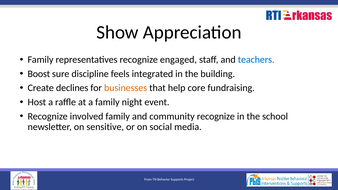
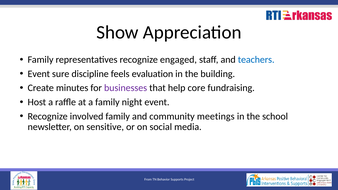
Boost: Boost -> Event (39, 74)
integrated: integrated -> evaluation (152, 74)
declines: declines -> minutes (72, 88)
businesses colour: orange -> purple (126, 88)
community recognize: recognize -> meetings (216, 116)
